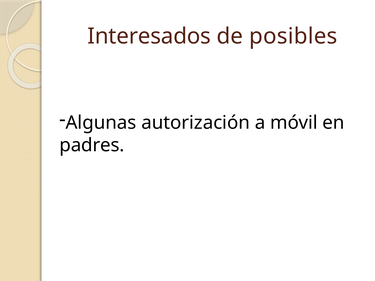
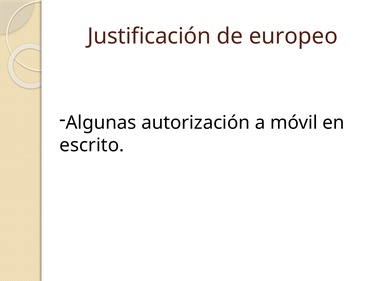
Interesados: Interesados -> Justificación (149, 36)
posibles: posibles -> europeo (293, 36)
padres: padres -> escrito (92, 145)
